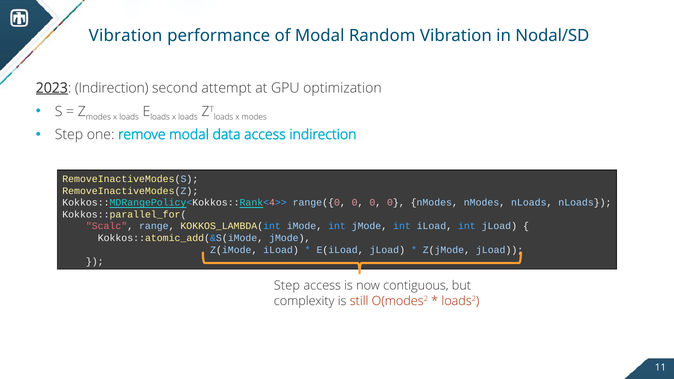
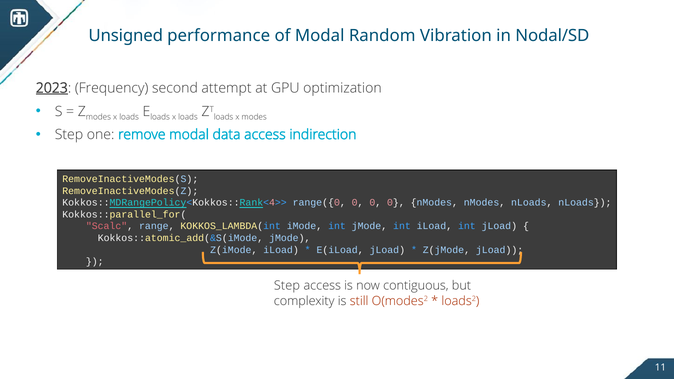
Vibration: Vibration -> Unsigned (126, 36)
2023 Indirection: Indirection -> Frequency (112, 88)
